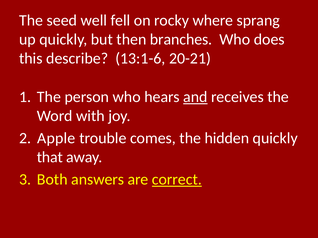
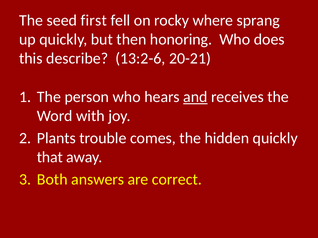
well: well -> first (94, 20)
branches: branches -> honoring (181, 40)
13:1-6: 13:1-6 -> 13:2-6 (140, 59)
Apple: Apple -> Plants (56, 138)
correct underline: present -> none (177, 180)
